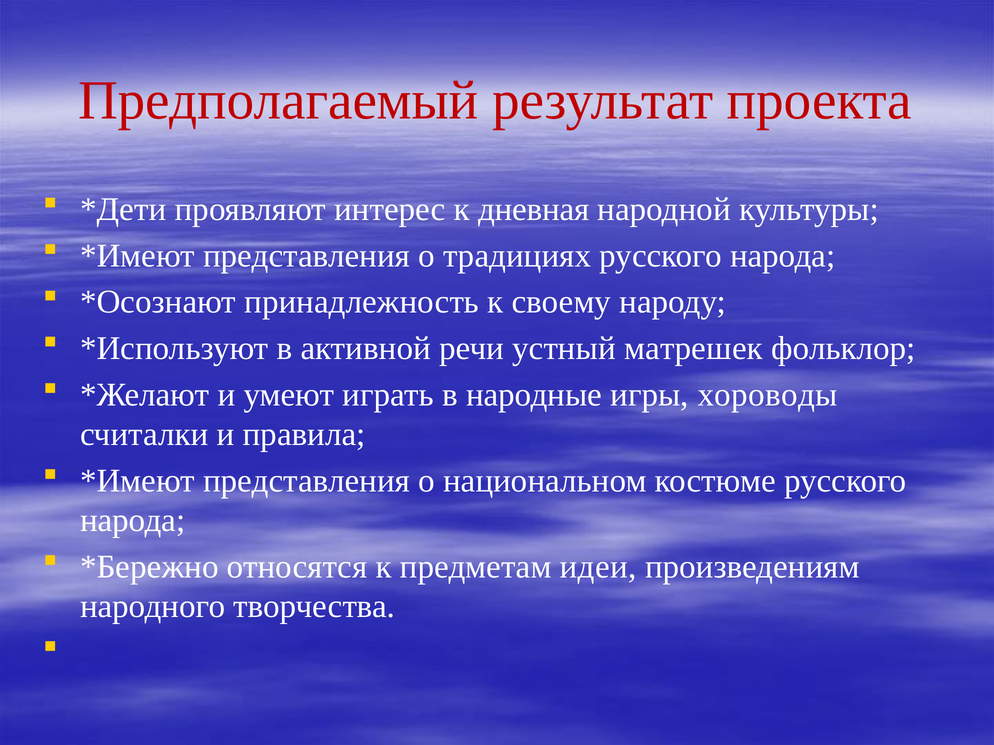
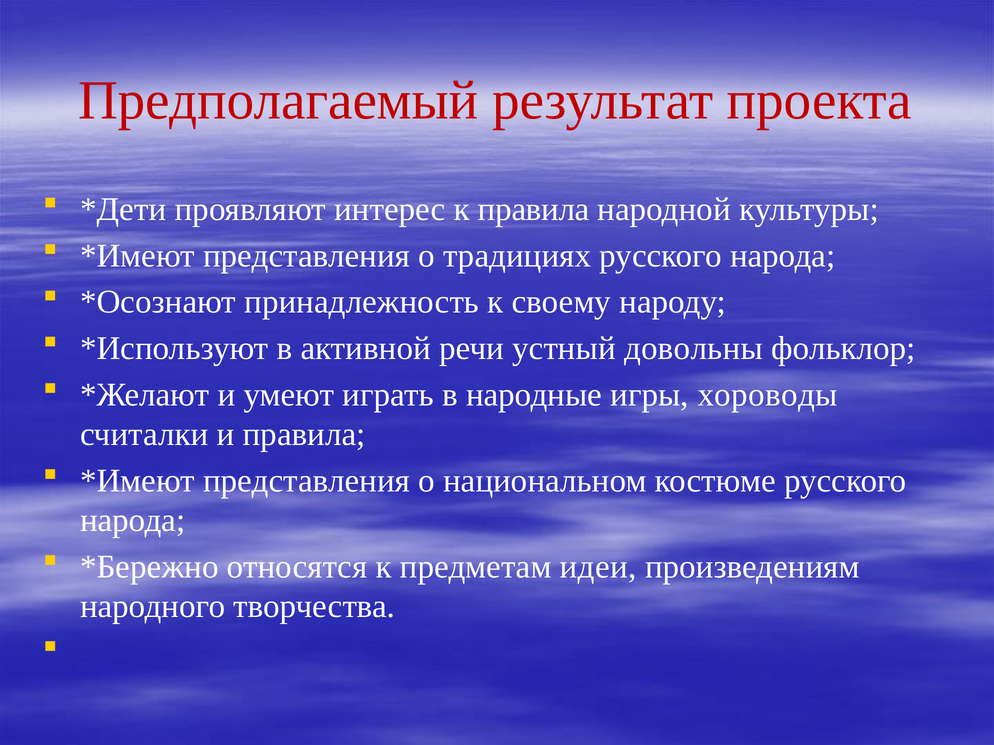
к дневная: дневная -> правила (534, 209)
матрешек: матрешек -> довольны (694, 349)
